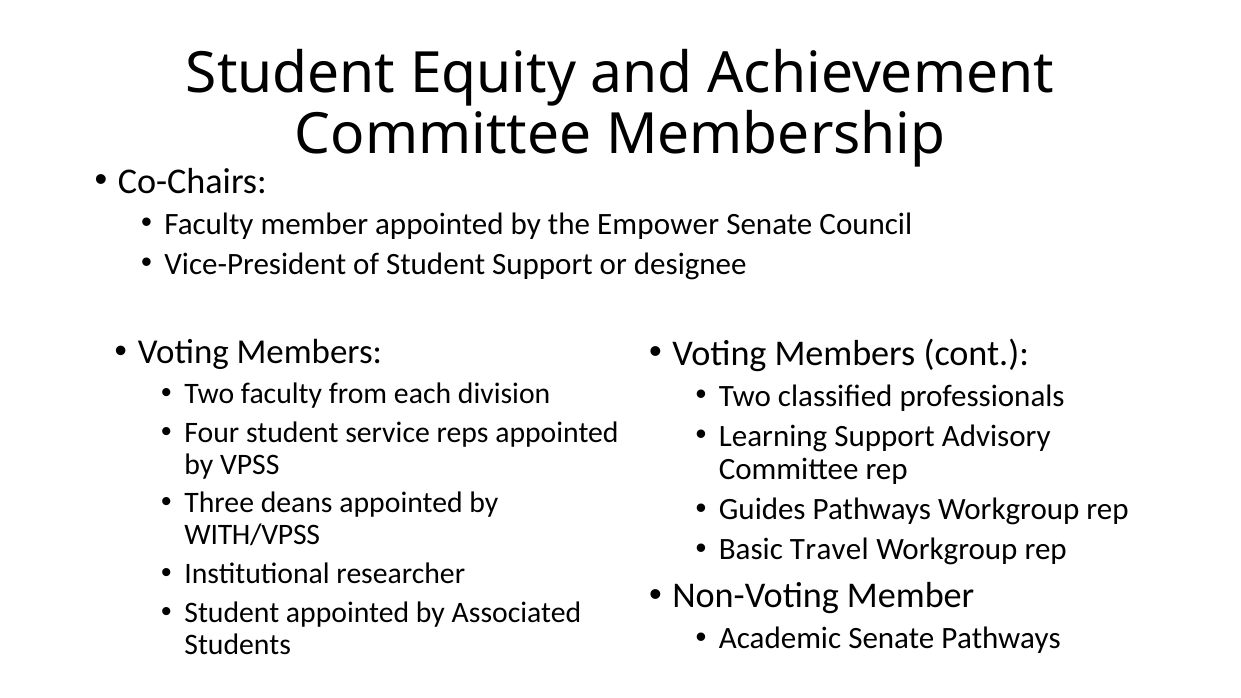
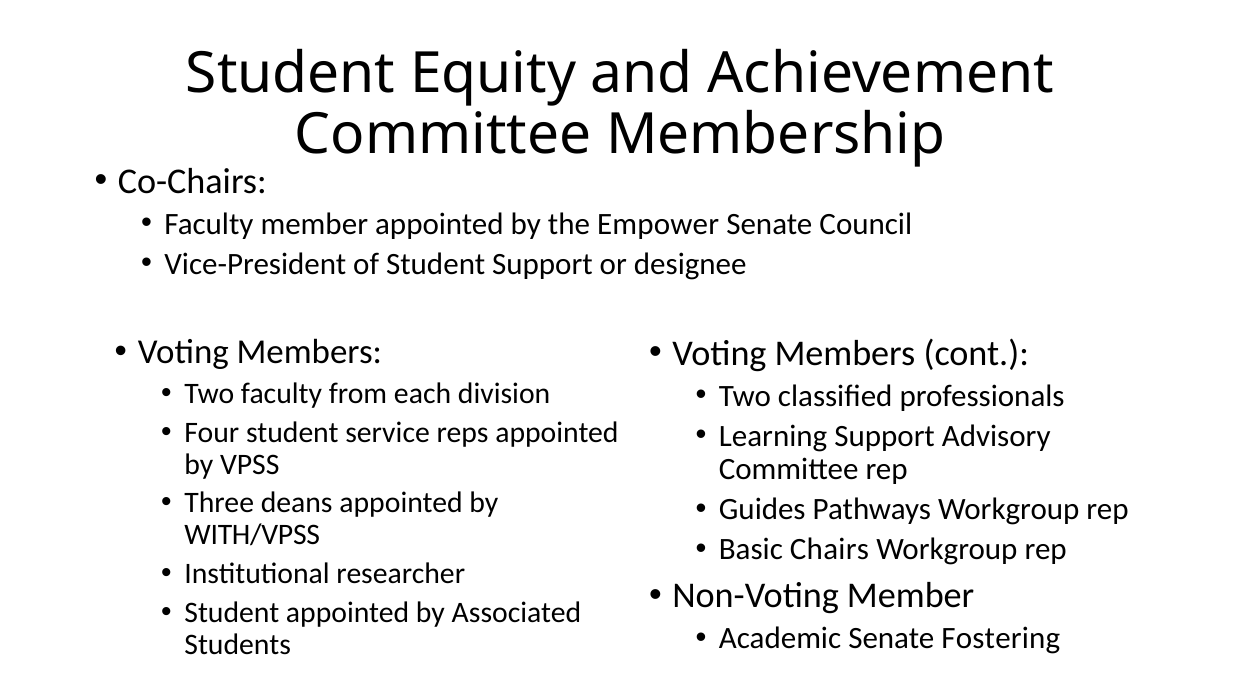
Travel: Travel -> Chairs (829, 549)
Senate Pathways: Pathways -> Fostering (1001, 639)
